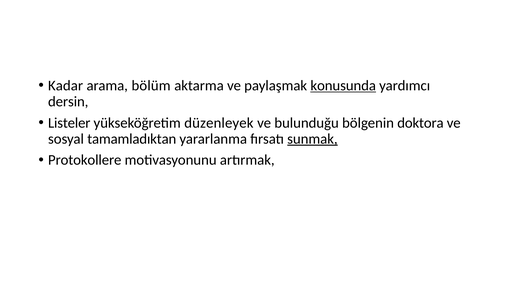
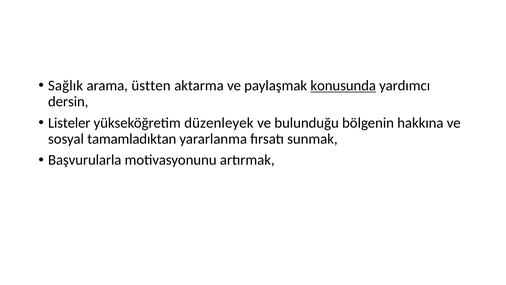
Kadar: Kadar -> Sağlık (66, 86)
bölüm: bölüm -> üstten (151, 86)
doktora: doktora -> hakkına (420, 123)
sunmak underline: present -> none (312, 139)
Protokollere: Protokollere -> Başvurularla (85, 160)
